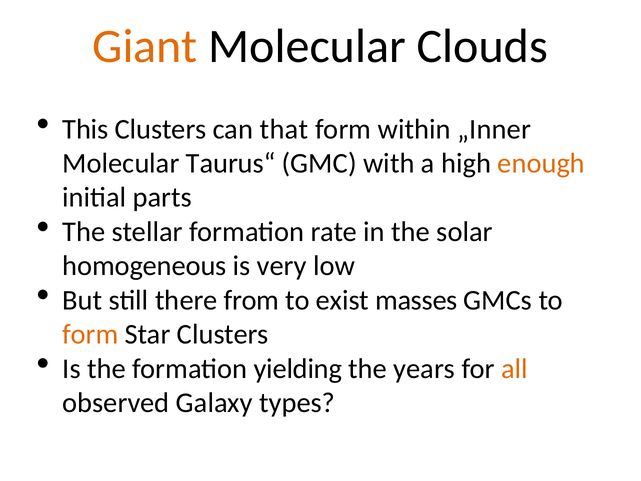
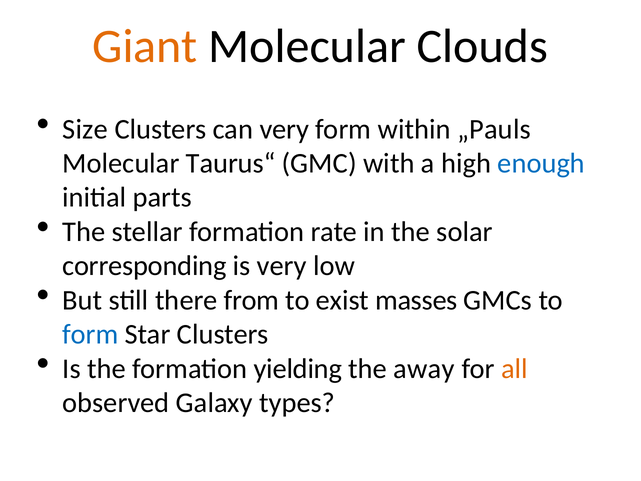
This: This -> Size (85, 129)
can that: that -> very (284, 129)
„Inner: „Inner -> „Pauls (494, 129)
enough colour: orange -> blue (541, 163)
homogeneous: homogeneous -> corresponding (144, 266)
form colour: orange -> blue (90, 334)
years: years -> away (424, 368)
